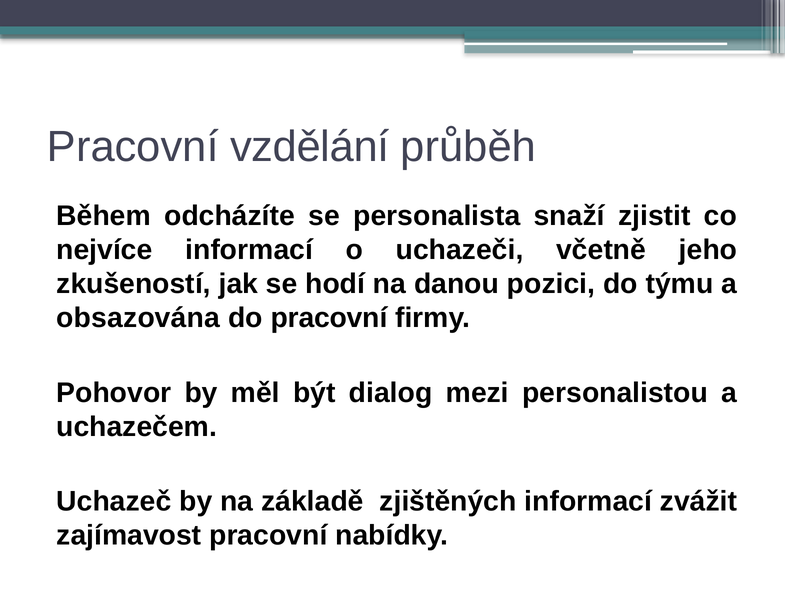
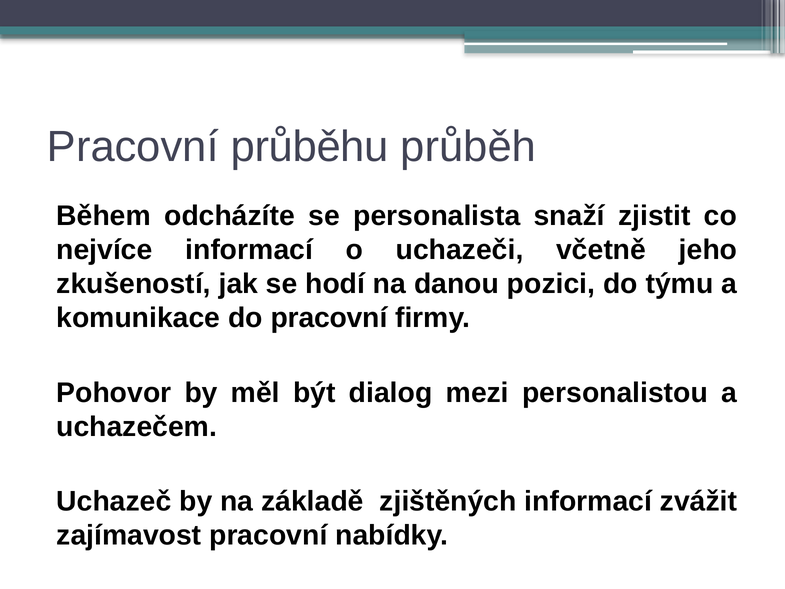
vzdělání: vzdělání -> průběhu (310, 147)
obsazována: obsazována -> komunikace (138, 318)
